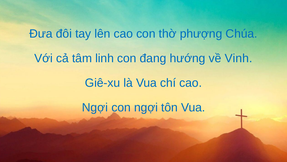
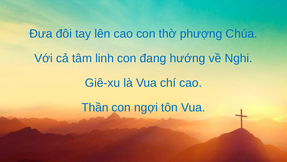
Vinh: Vinh -> Nghi (239, 58)
Ngợi: Ngợi -> Thần (95, 107)
